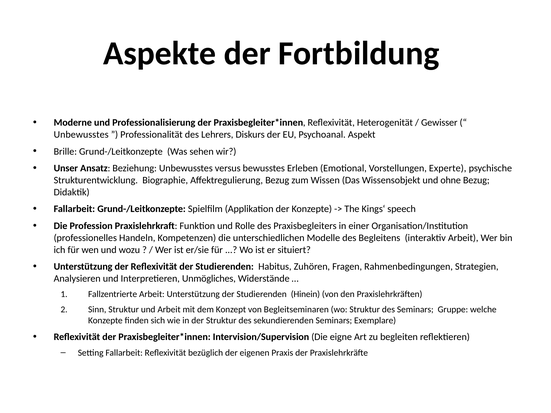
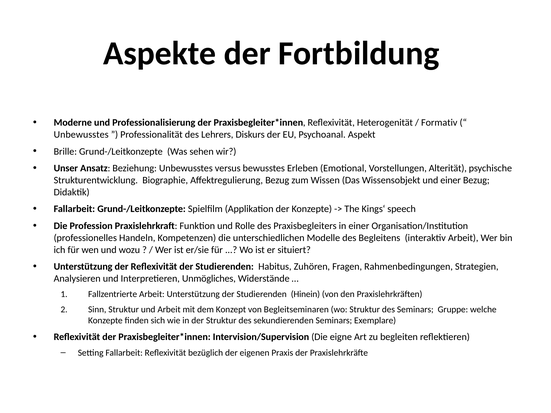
Gewisser: Gewisser -> Formativ (439, 123)
Experte: Experte -> Alterität (448, 168)
und ohne: ohne -> einer (451, 180)
